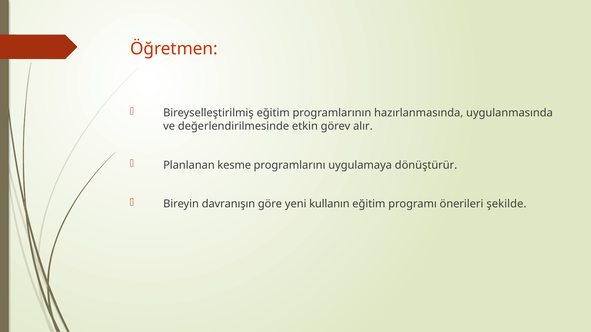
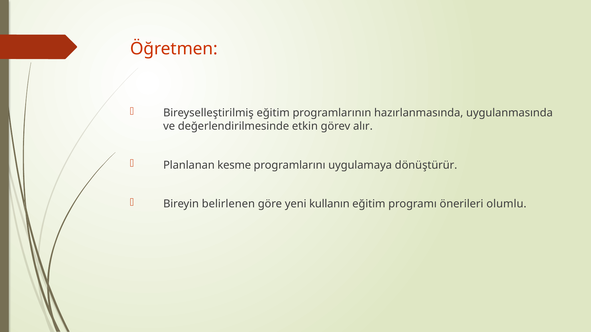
davranışın: davranışın -> belirlenen (228, 204)
şekilde: şekilde -> olumlu (506, 204)
